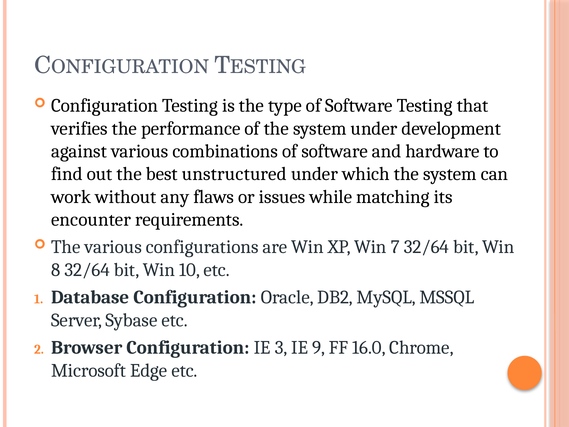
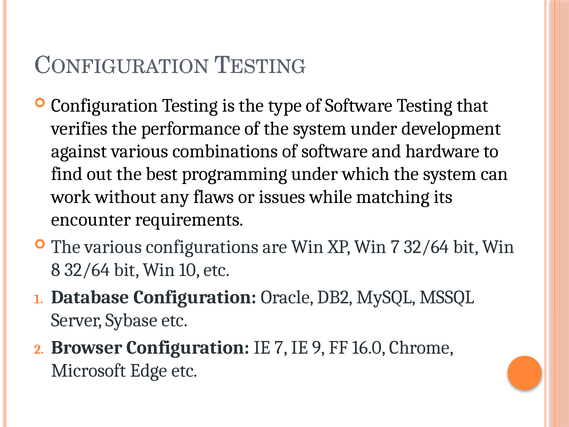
unstructured: unstructured -> programming (235, 174)
IE 3: 3 -> 7 (281, 347)
